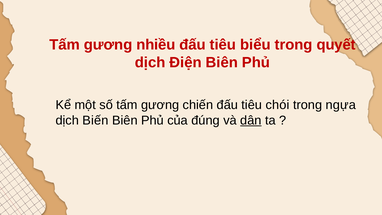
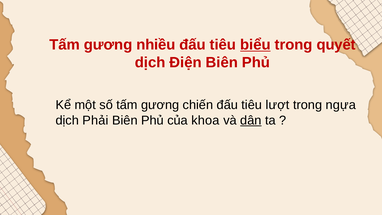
biểu underline: none -> present (255, 45)
chói: chói -> lượt (278, 105)
Biến: Biến -> Phải (95, 120)
đúng: đúng -> khoa (205, 120)
